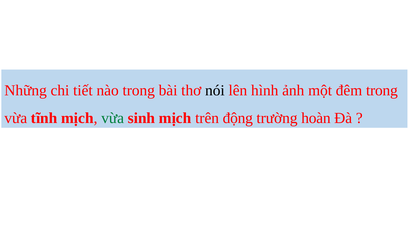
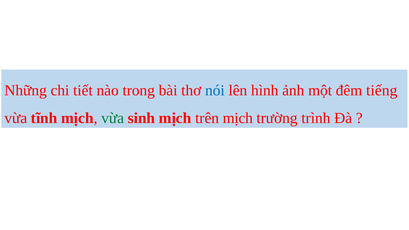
nói colour: black -> blue (215, 91)
đêm trong: trong -> tiếng (382, 91)
trên động: động -> mịch (238, 118)
hoàn: hoàn -> trình (316, 118)
